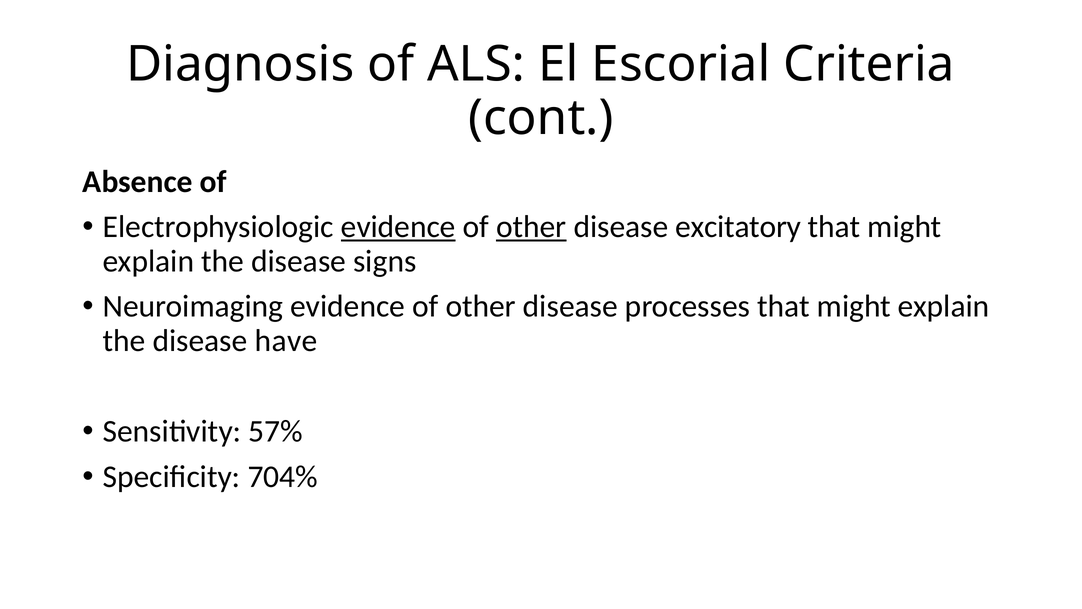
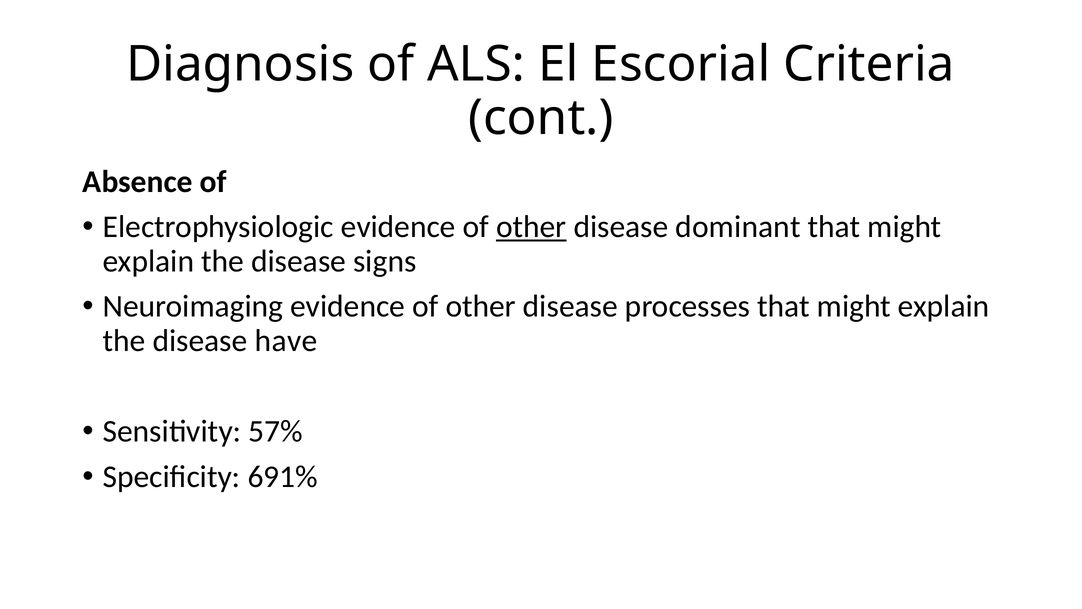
evidence underline: present -> none (398, 227)
excitatory: excitatory -> dominant (738, 227)
704%: 704% -> 691% (283, 477)
